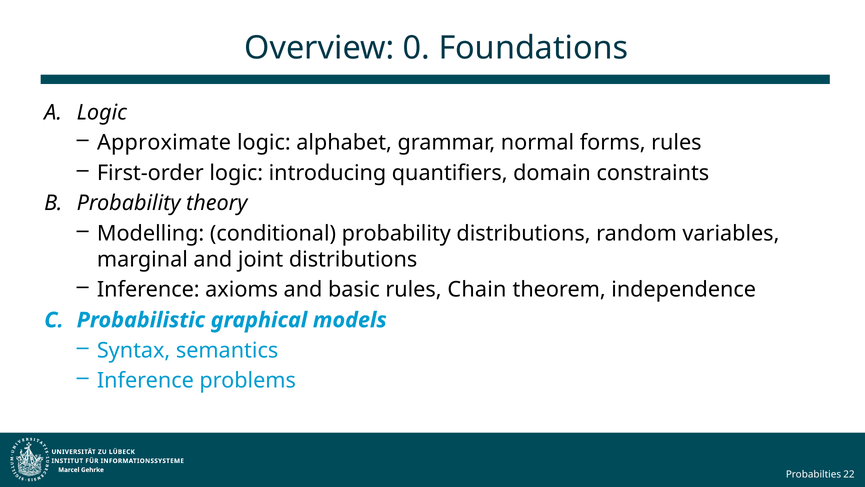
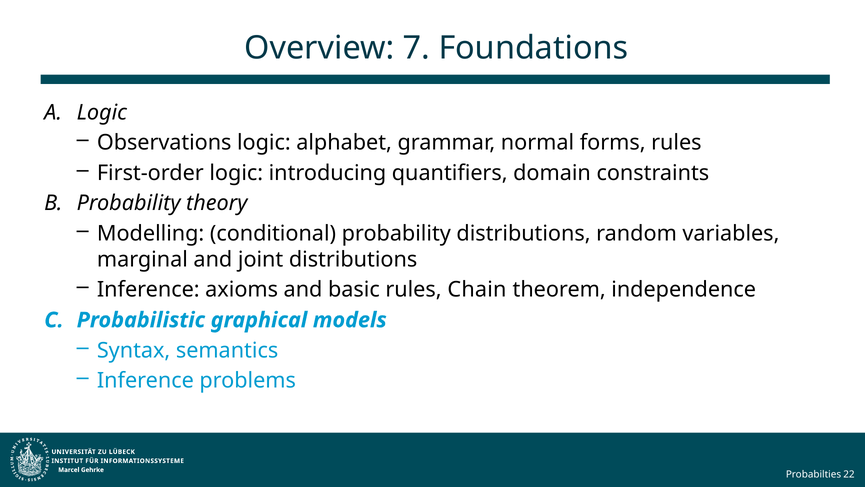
0: 0 -> 7 (417, 48)
Approximate: Approximate -> Observations (164, 143)
